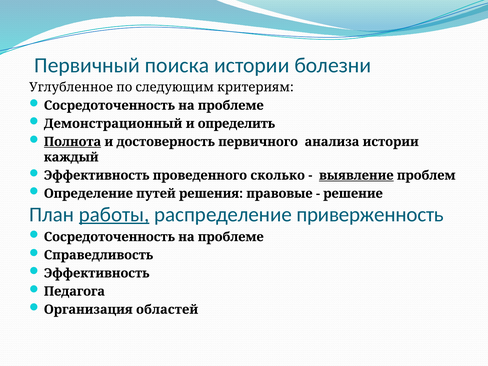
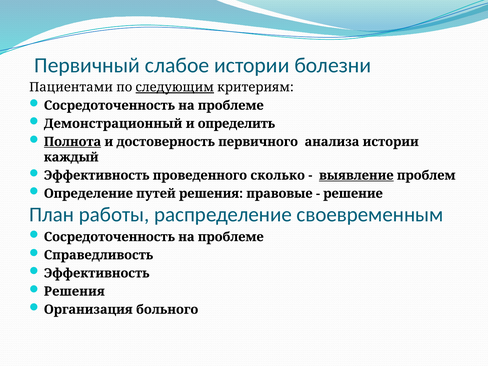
поиска: поиска -> слабое (177, 65)
Углубленное: Углубленное -> Пациентами (71, 87)
следующим underline: none -> present (175, 87)
работы underline: present -> none (114, 214)
приверженность: приверженность -> своевременным (370, 214)
Педагога: Педагога -> Решения (74, 291)
областей: областей -> больного (167, 310)
